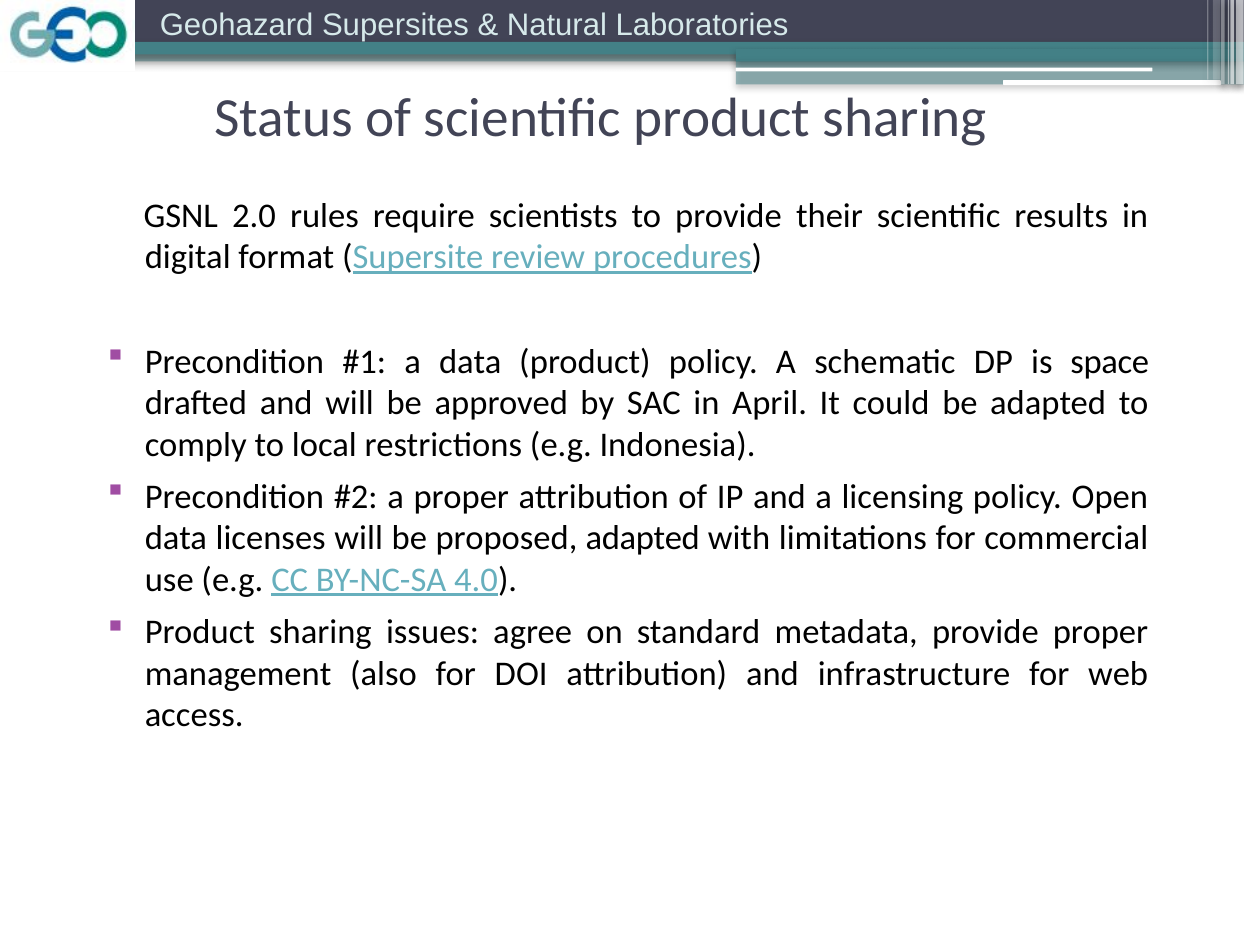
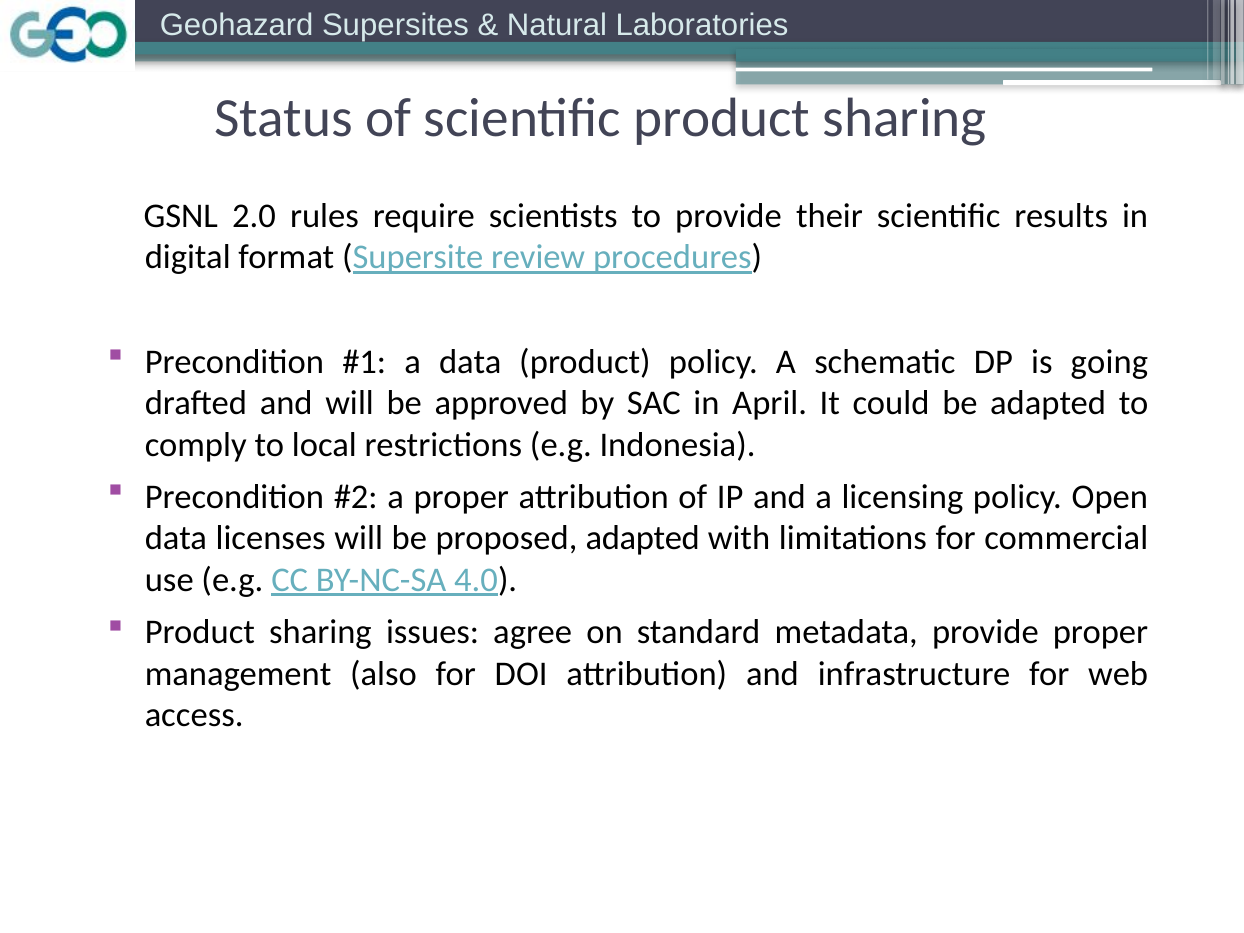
space: space -> going (1109, 362)
